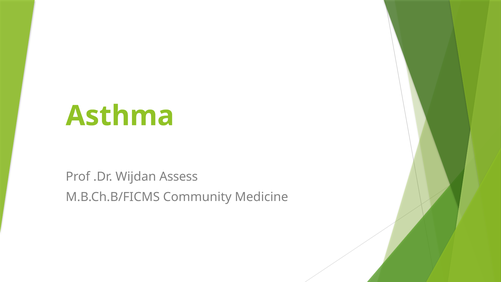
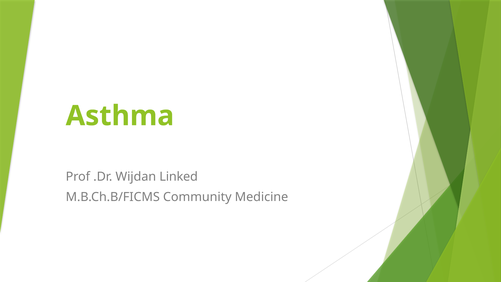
Assess: Assess -> Linked (179, 177)
